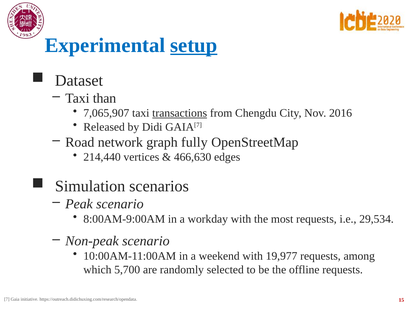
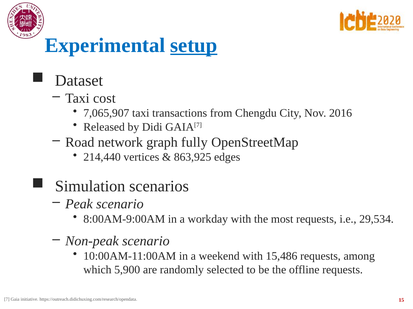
than: than -> cost (104, 98)
transactions underline: present -> none (180, 113)
466,630: 466,630 -> 863,925 (193, 157)
19,977: 19,977 -> 15,486 (282, 257)
5,700: 5,700 -> 5,900 (127, 270)
